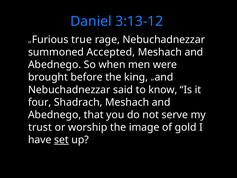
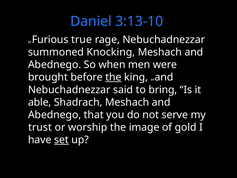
3:13-12: 3:13-12 -> 3:13-10 (139, 21)
Accepted: Accepted -> Knocking (111, 52)
the underline: none -> present (113, 77)
know: know -> bring (163, 90)
four: four -> able (40, 102)
